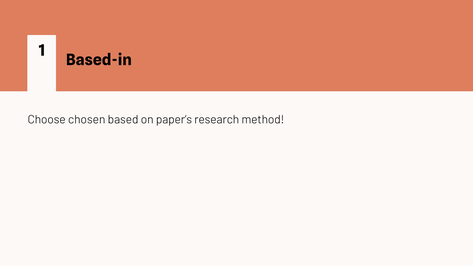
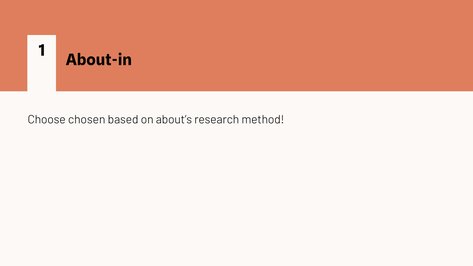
Based-in: Based-in -> About-in (99, 60)
paper’s: paper’s -> about’s (174, 120)
